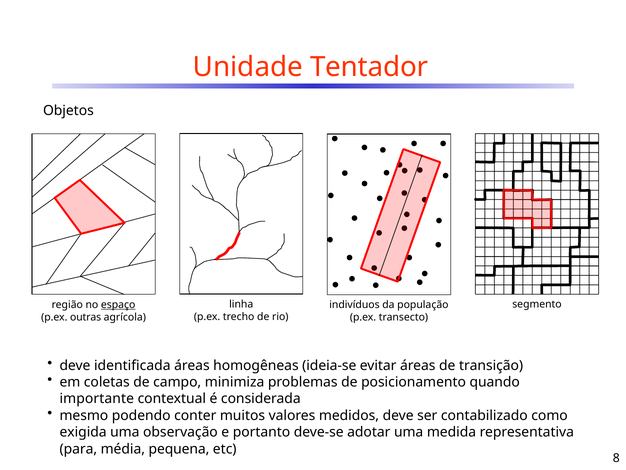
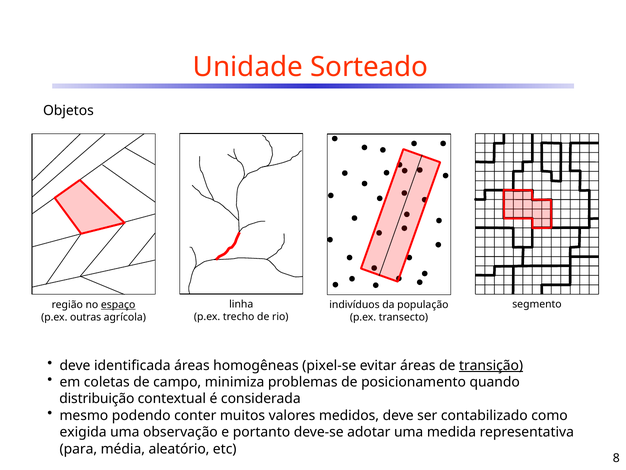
Tentador: Tentador -> Sorteado (369, 67)
ideia-se: ideia-se -> pixel-se (329, 365)
transição underline: none -> present (491, 365)
importante: importante -> distribuição (97, 398)
pequena: pequena -> aleatório (179, 449)
